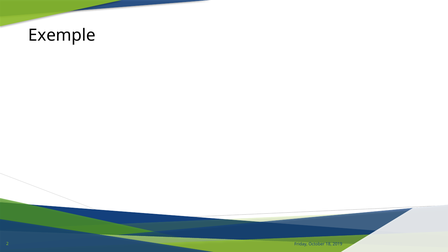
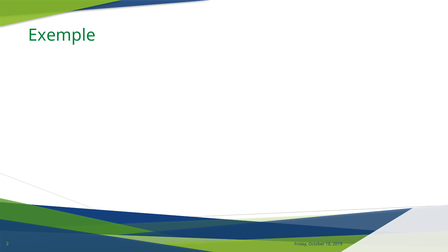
Exemple colour: black -> green (62, 35)
